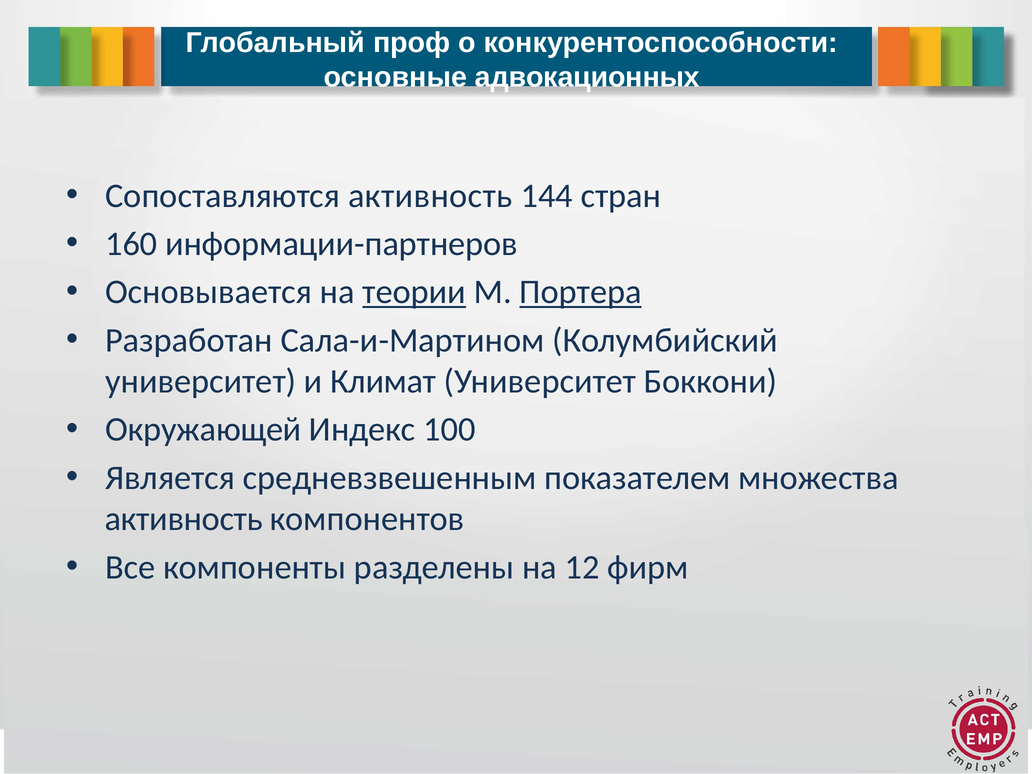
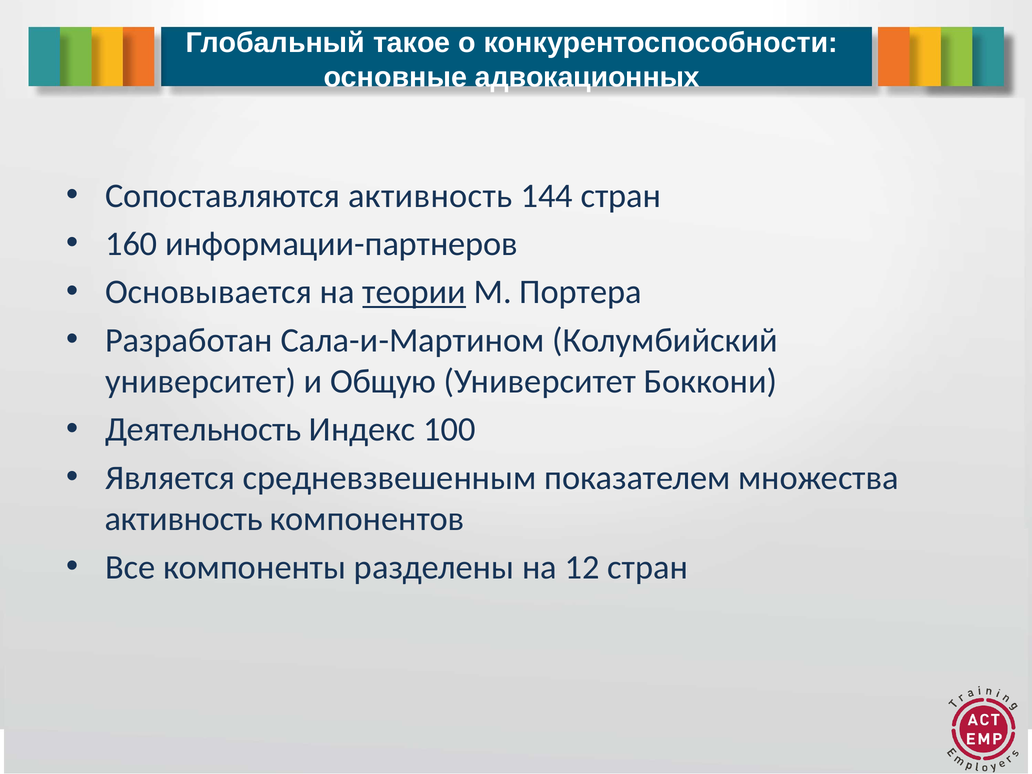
проф: проф -> такое (412, 43)
Портера underline: present -> none (581, 292)
Климат: Климат -> Общую (383, 381)
Окружающей: Окружающей -> Деятельность (203, 430)
12 фирм: фирм -> стран (648, 567)
